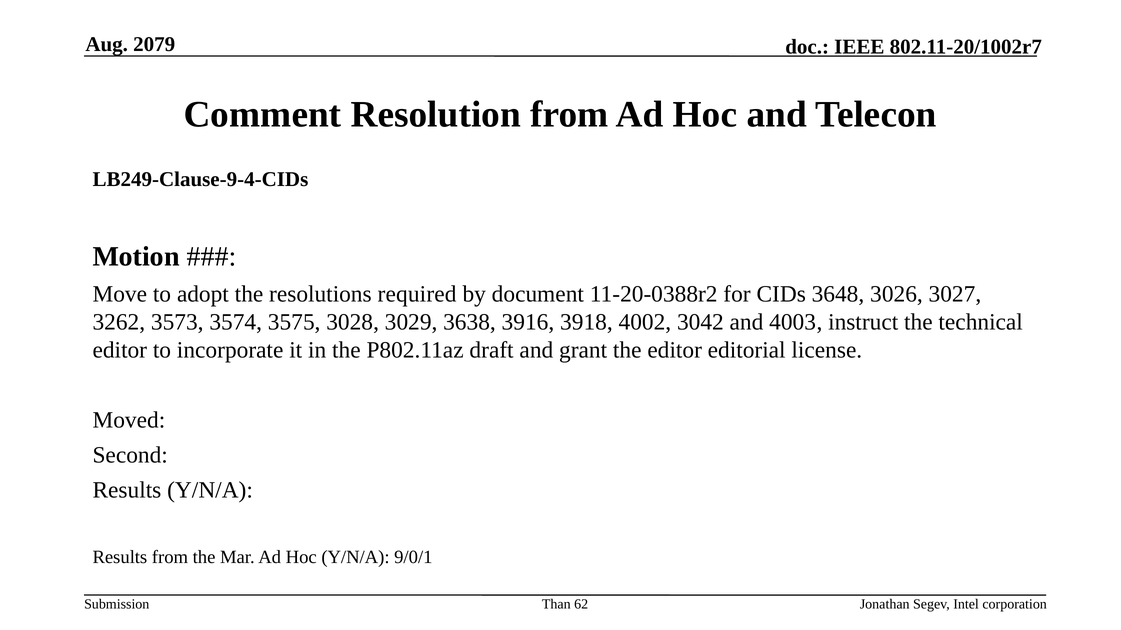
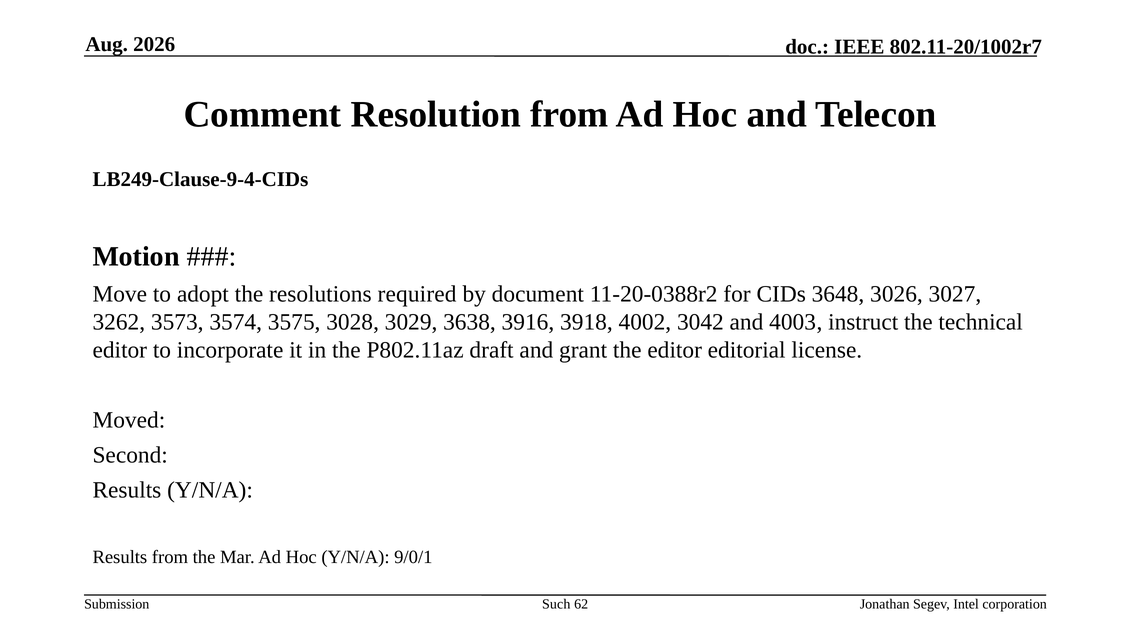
2079: 2079 -> 2026 (154, 45)
Than: Than -> Such (556, 605)
